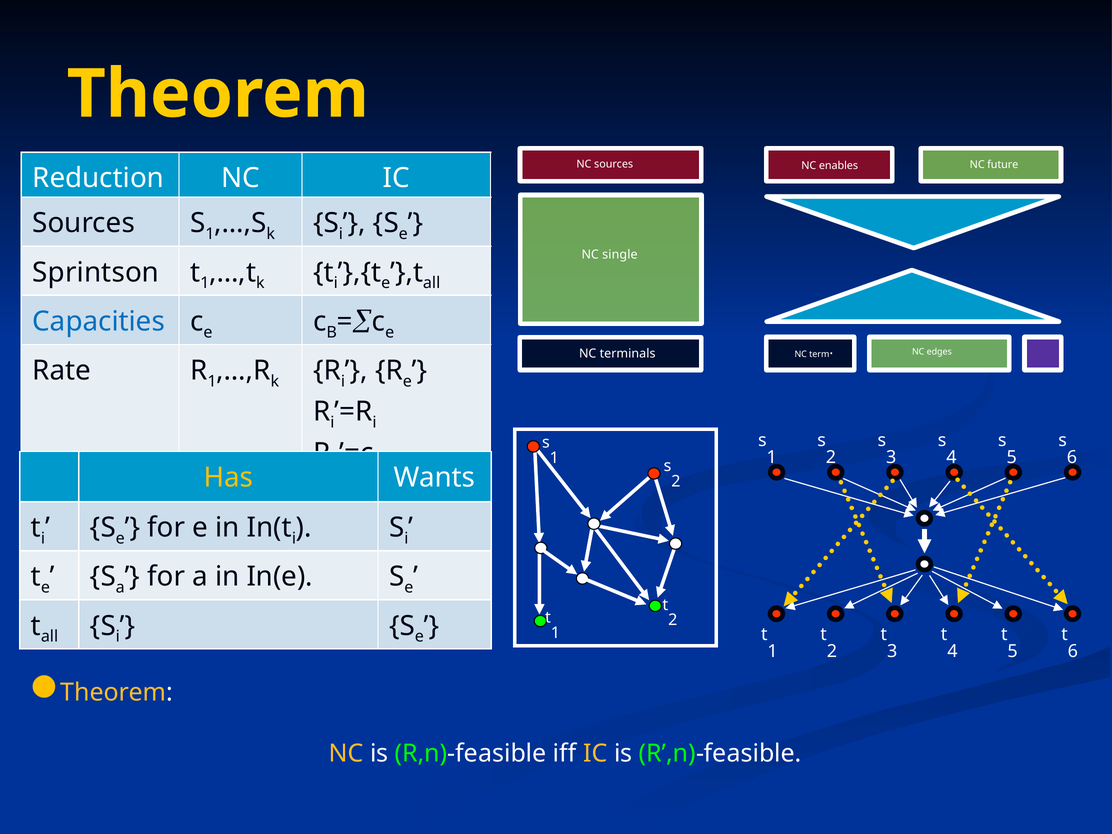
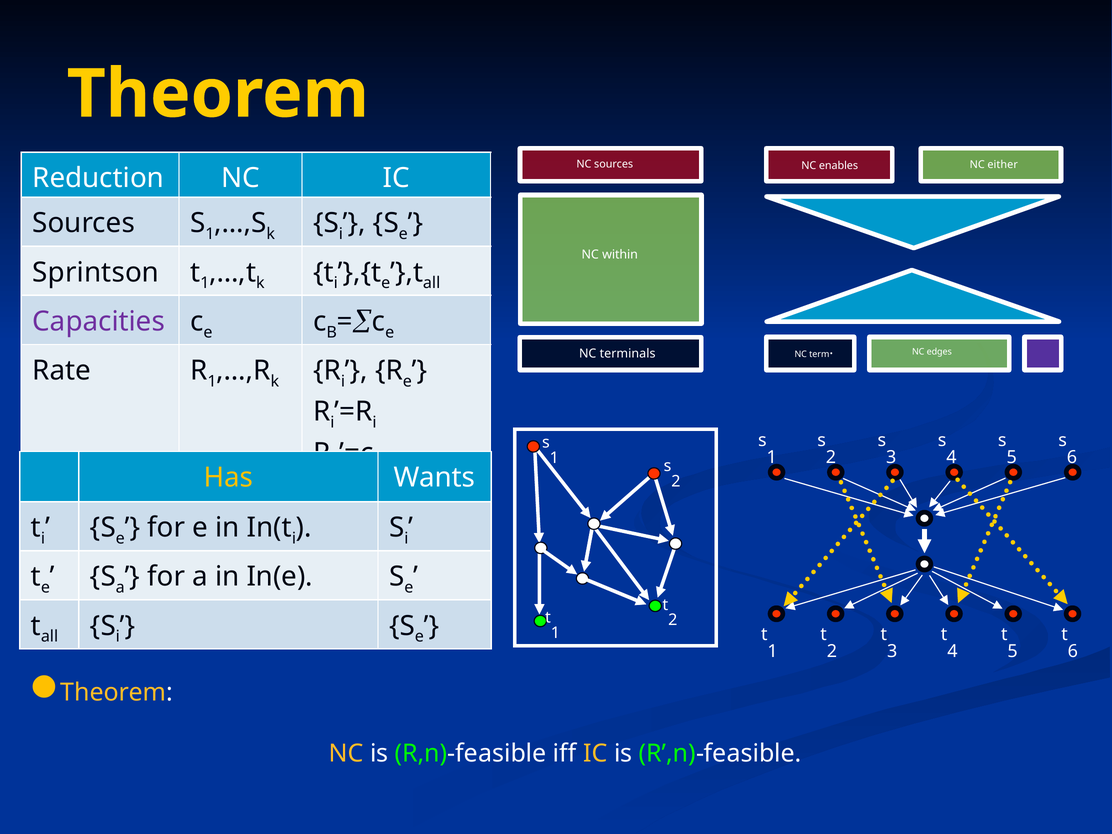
future: future -> either (1003, 165)
single: single -> within (620, 254)
Capacities colour: blue -> purple (99, 321)
